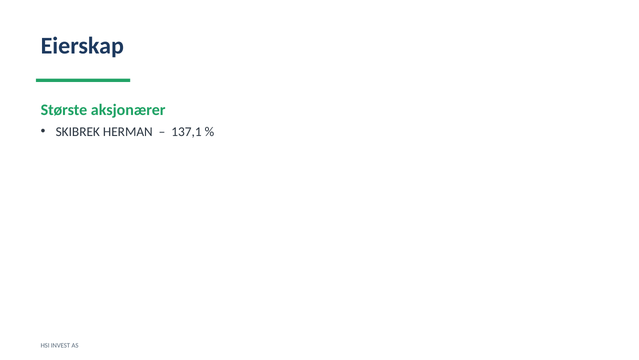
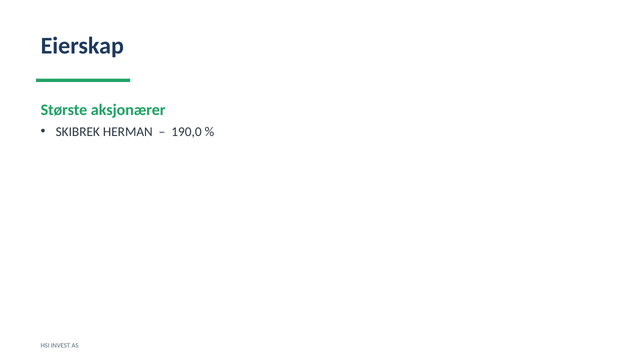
137,1: 137,1 -> 190,0 (187, 131)
